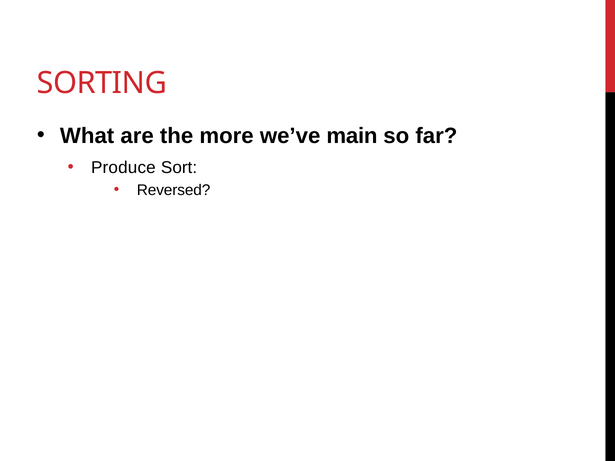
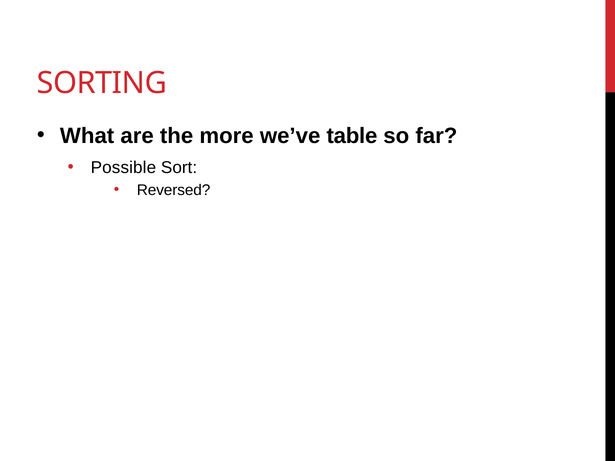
main: main -> table (352, 136)
Produce: Produce -> Possible (123, 168)
